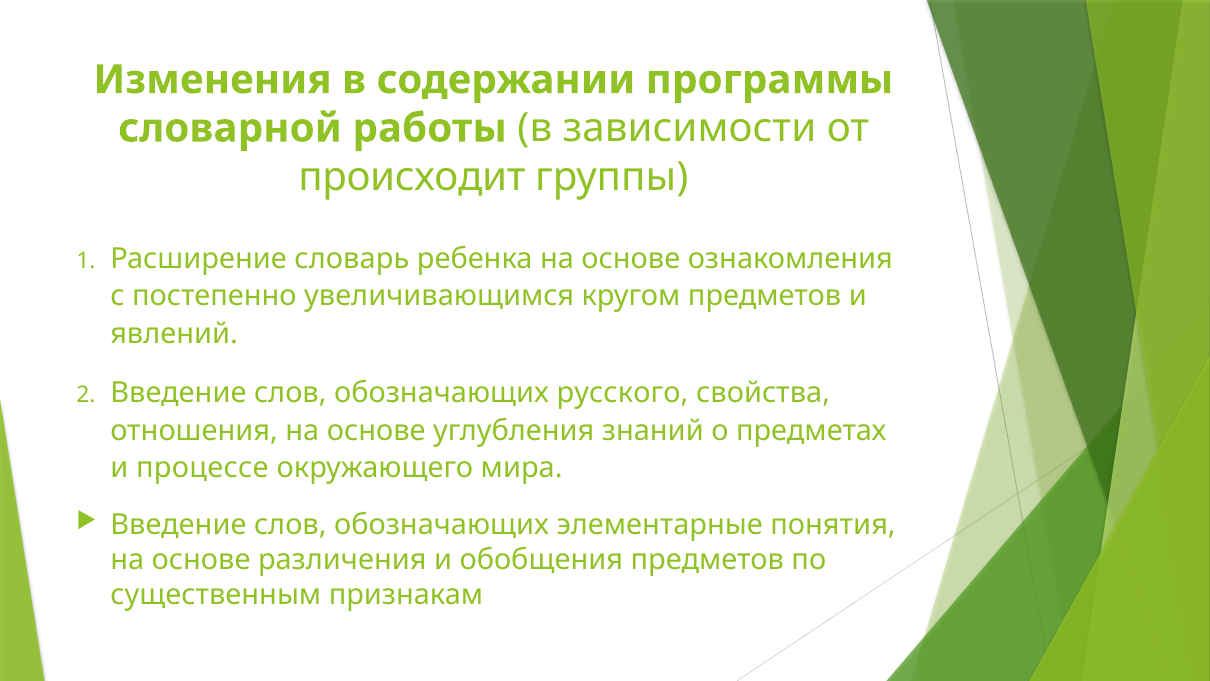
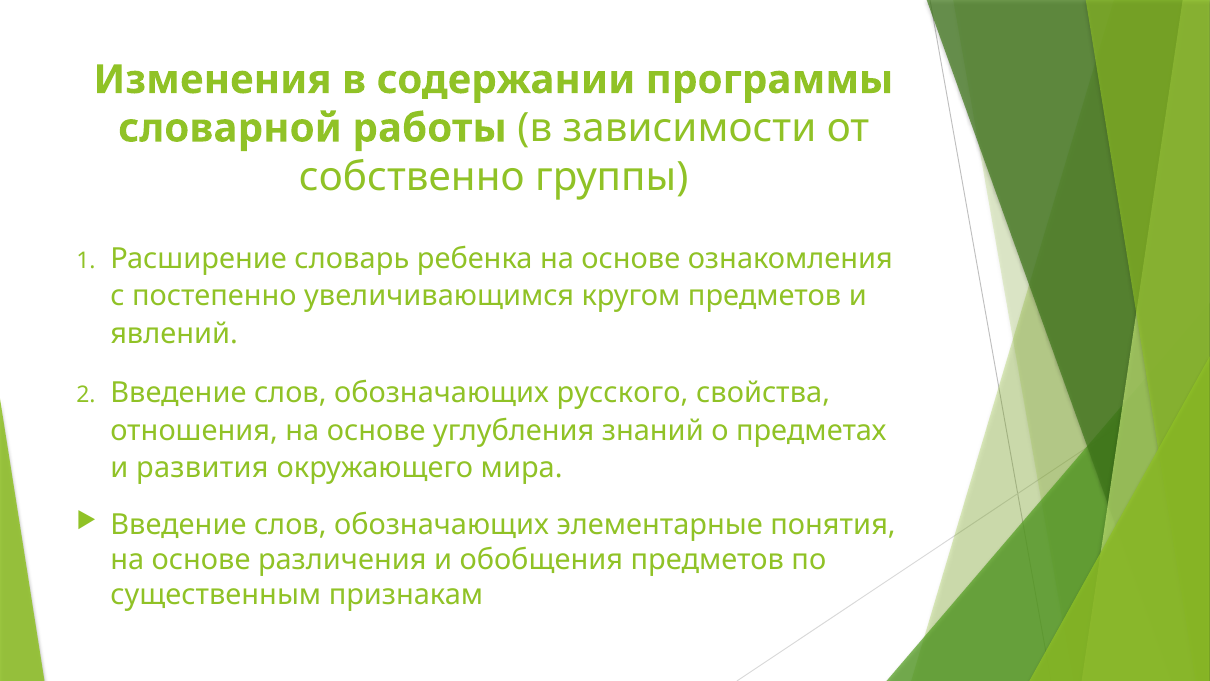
происходит: происходит -> собственно (412, 177)
процессе: процессе -> развития (202, 468)
